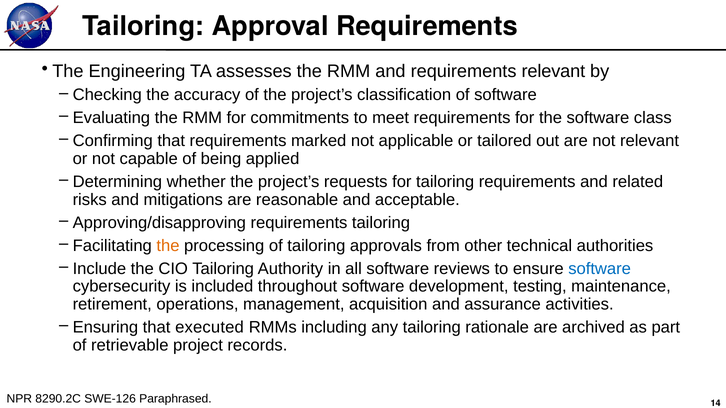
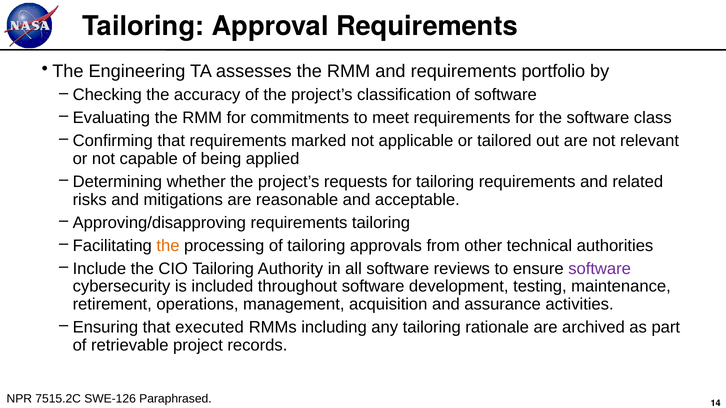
requirements relevant: relevant -> portfolio (553, 71)
software colour: blue -> purple (600, 269)
8290.2C: 8290.2C -> 7515.2C (58, 399)
